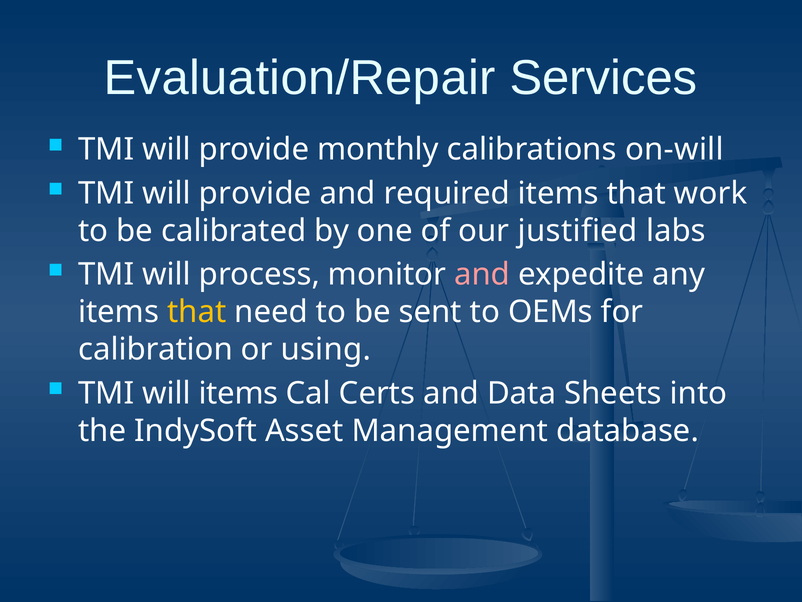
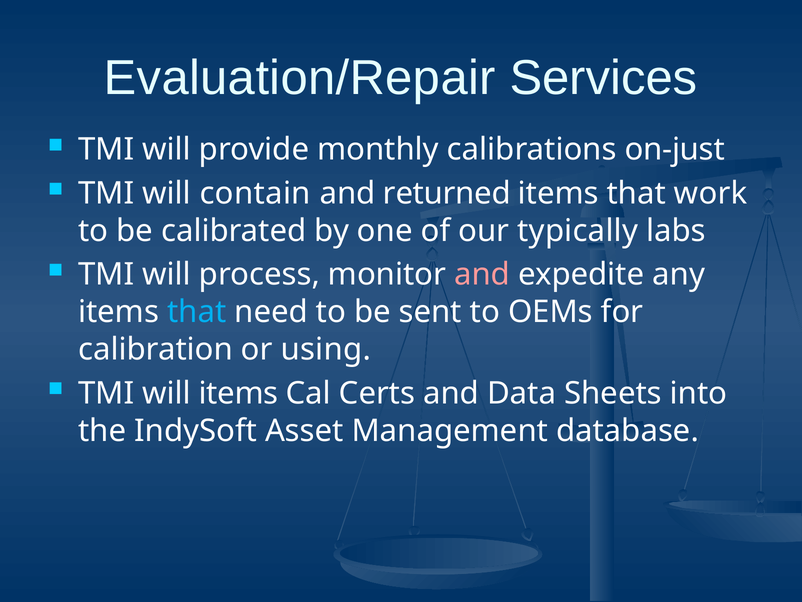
on-will: on-will -> on-just (675, 150)
provide: provide -> contain (255, 193)
required: required -> returned (447, 193)
justified: justified -> typically (578, 231)
that colour: yellow -> light blue (197, 312)
